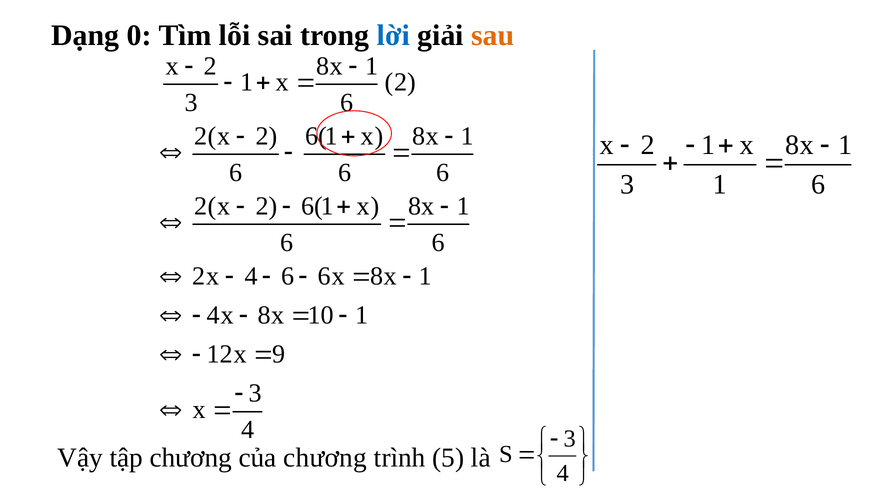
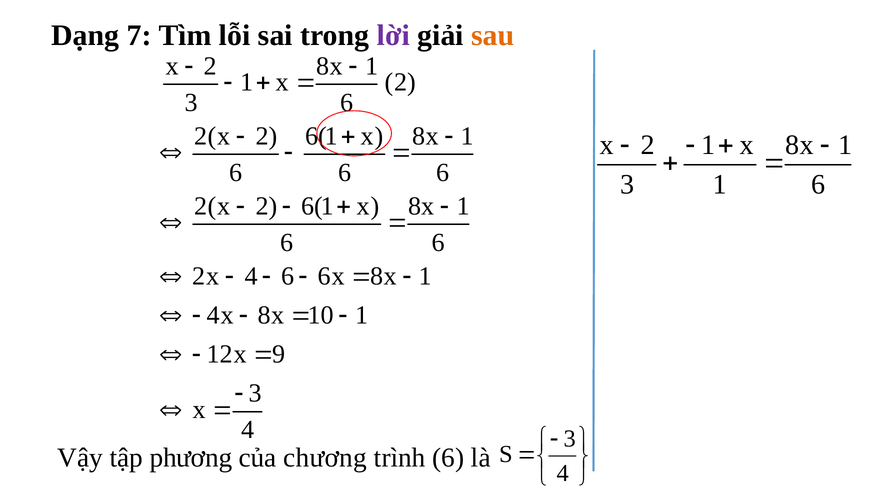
0: 0 -> 7 (139, 36)
lời colour: blue -> purple (393, 36)
tập chương: chương -> phương (191, 458)
trình 5: 5 -> 6 (448, 458)
